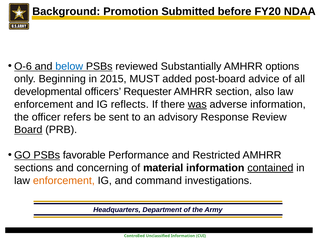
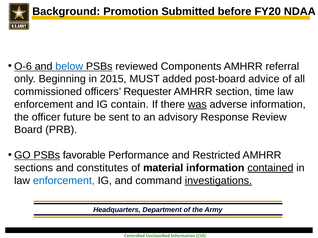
Substantially: Substantially -> Components (191, 66)
options: options -> referral (282, 66)
developmental: developmental -> commissioned (48, 92)
also: also -> time (265, 92)
reflects: reflects -> contain (130, 105)
refers: refers -> future (77, 117)
Board underline: present -> none (28, 130)
concerning: concerning -> constitutes (102, 168)
enforcement colour: orange -> blue (64, 181)
investigations underline: none -> present (218, 181)
